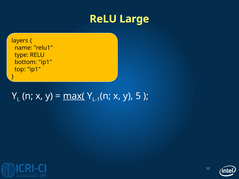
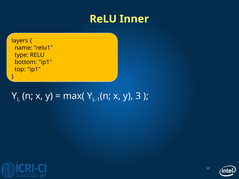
Large: Large -> Inner (134, 19)
max( underline: present -> none (74, 96)
5: 5 -> 3 (138, 96)
